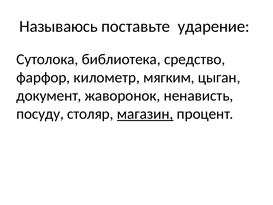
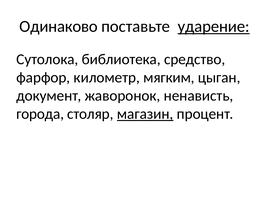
Называюсь: Называюсь -> Одинаково (59, 26)
ударение underline: none -> present (214, 26)
посуду: посуду -> города (40, 114)
